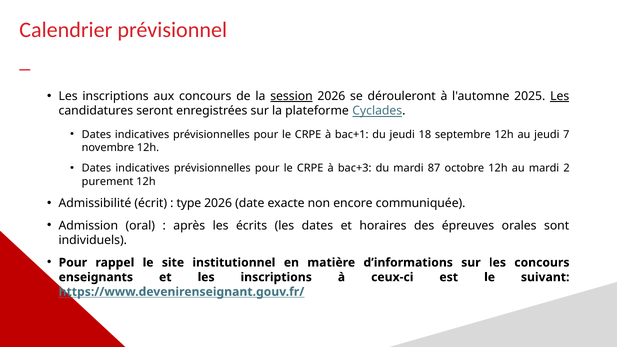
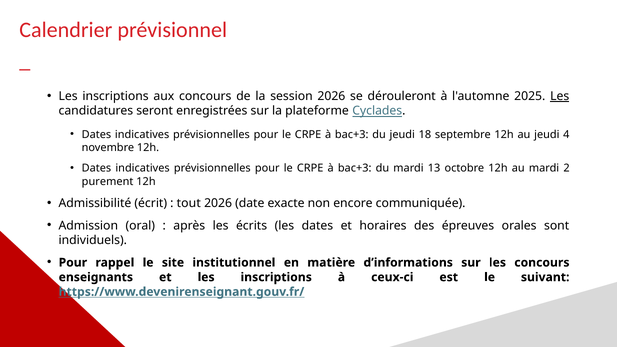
session underline: present -> none (291, 96)
bac+1: bac+1 -> bac+3 (352, 134)
7: 7 -> 4 (566, 134)
87: 87 -> 13 (434, 168)
type: type -> tout (189, 203)
